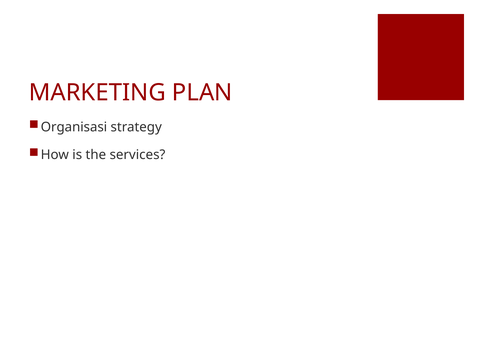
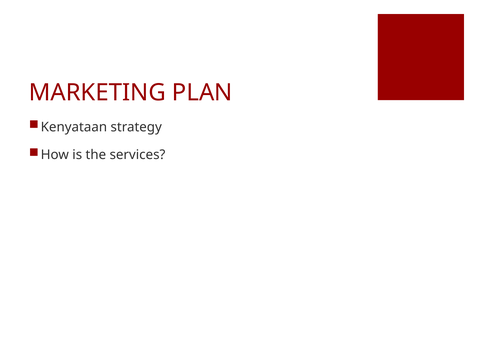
Organisasi: Organisasi -> Kenyataan (74, 127)
